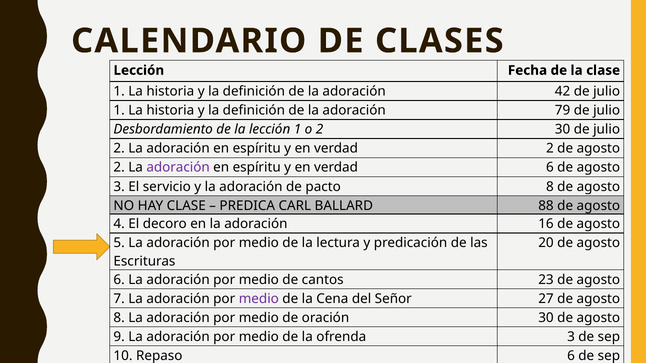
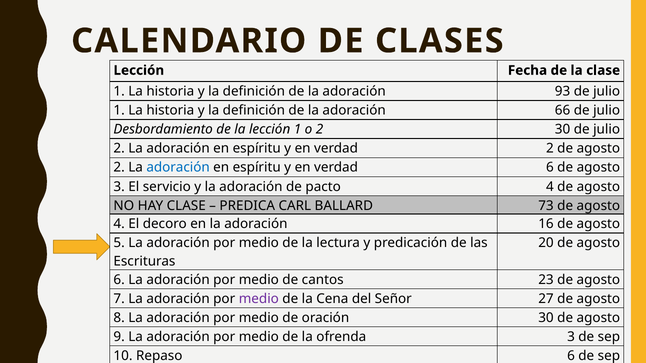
42: 42 -> 93 (563, 92)
79: 79 -> 66 (563, 111)
adoración colour: purple -> blue (178, 168)
pacto 8: 8 -> 4 (550, 187)
88: 88 -> 73 (546, 206)
